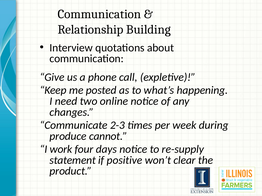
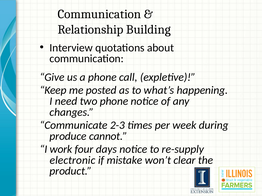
two online: online -> phone (114, 101)
statement: statement -> electronic (73, 161)
positive: positive -> mistake (125, 161)
